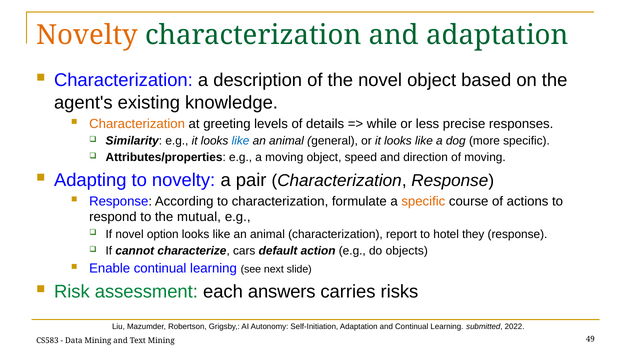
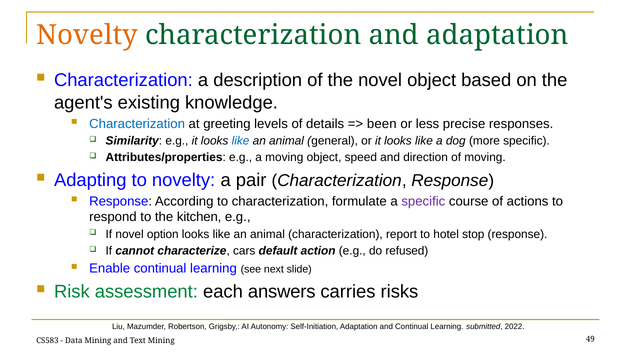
Characterization colour: orange -> blue (137, 124)
while: while -> been (382, 124)
specific colour: orange -> purple (423, 201)
mutual: mutual -> kitchen (199, 217)
they: they -> stop (473, 234)
objects: objects -> refused (407, 251)
